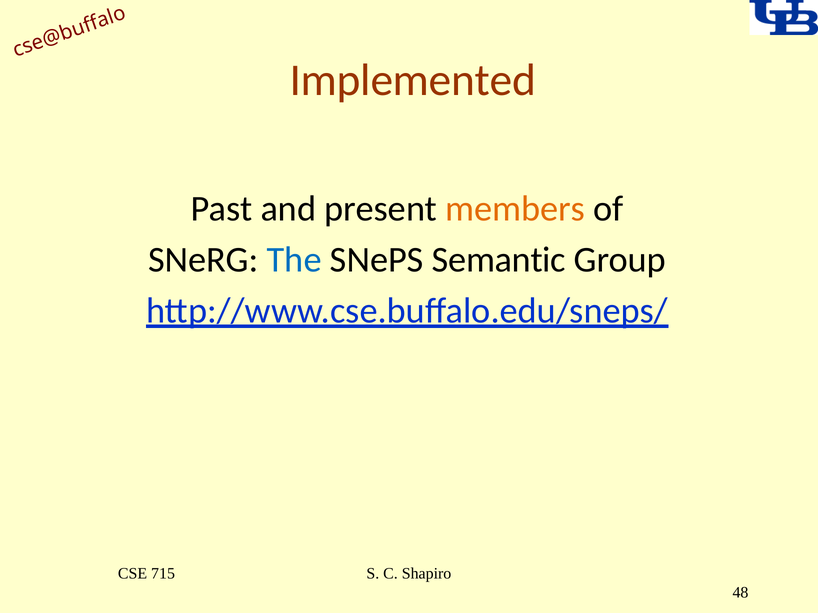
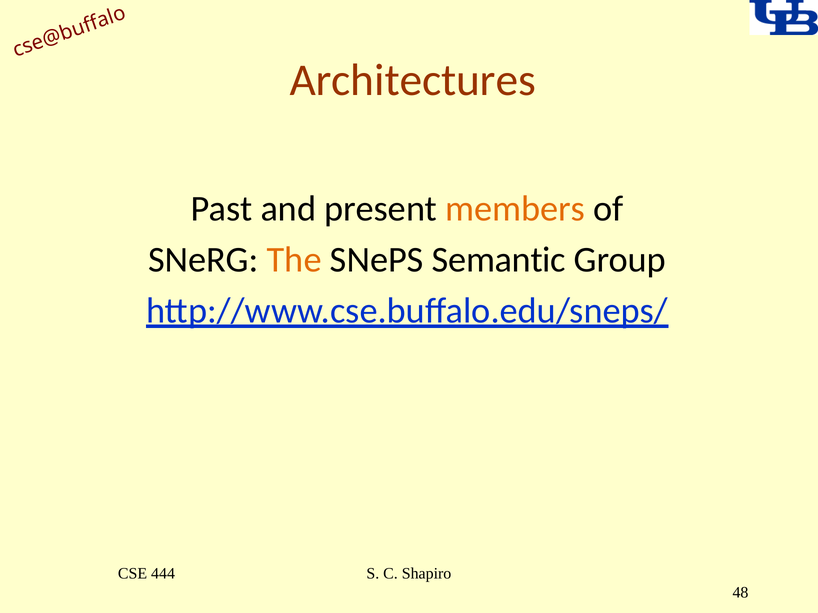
Implemented: Implemented -> Architectures (413, 80)
The colour: blue -> orange (294, 260)
715: 715 -> 444 (163, 574)
